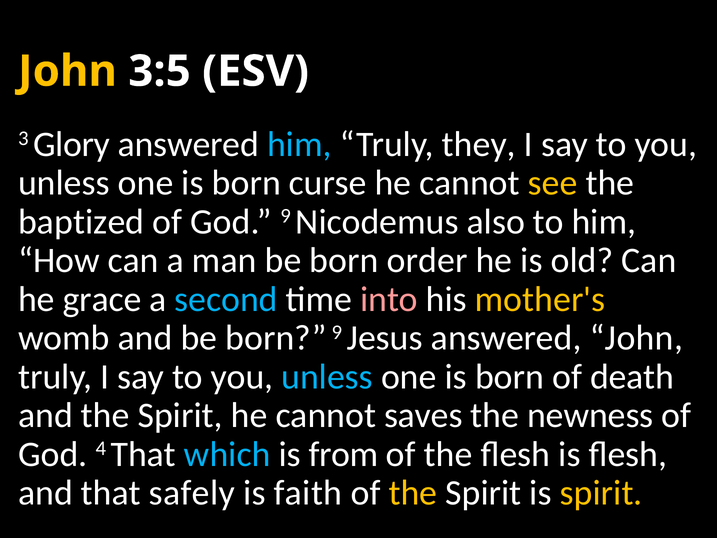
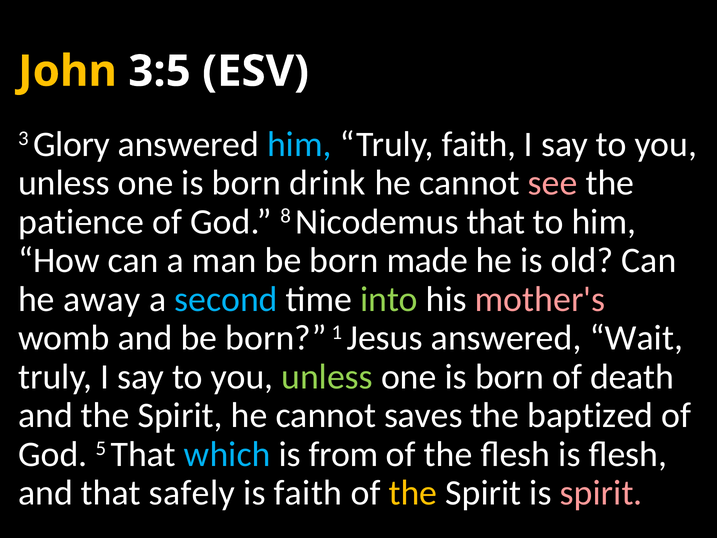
Truly they: they -> faith (479, 144)
curse: curse -> drink (328, 183)
see colour: yellow -> pink (553, 183)
baptized: baptized -> patience (81, 222)
God 9: 9 -> 8 (286, 216)
Nicodemus also: also -> that (496, 222)
order: order -> made (427, 260)
grace: grace -> away (102, 299)
into colour: pink -> light green (389, 299)
mother's colour: yellow -> pink (540, 299)
born 9: 9 -> 1 (337, 332)
answered John: John -> Wait (636, 338)
unless colour: light blue -> light green (327, 377)
newness: newness -> baptized (590, 415)
4: 4 -> 5 (101, 448)
spirit colour: yellow -> pink (601, 493)
